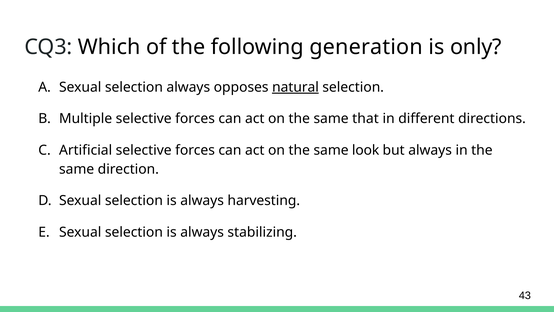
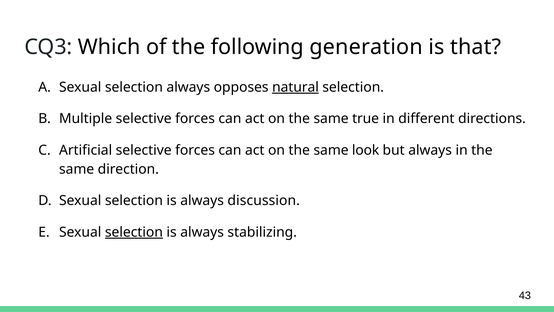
only: only -> that (476, 47)
that: that -> true (366, 119)
harvesting: harvesting -> discussion (264, 200)
selection underline: none -> present (134, 232)
